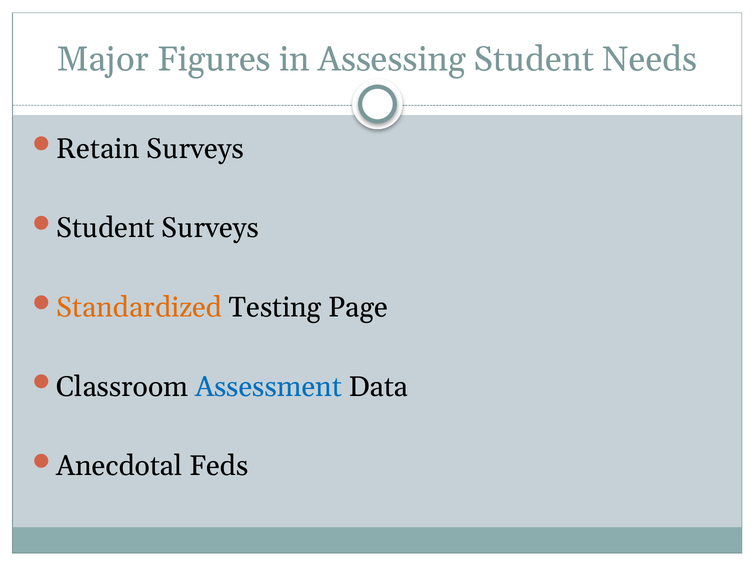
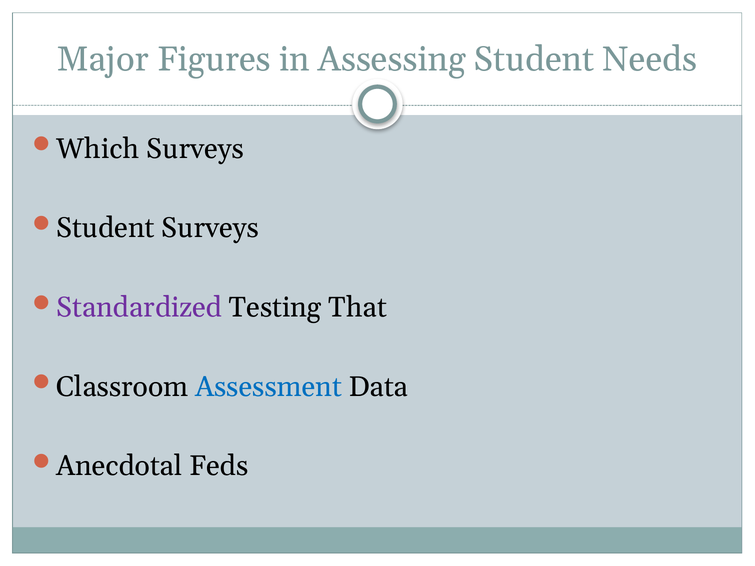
Retain: Retain -> Which (98, 149)
Standardized colour: orange -> purple (139, 308)
Page: Page -> That (358, 308)
